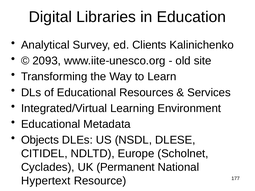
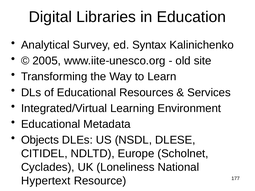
Clients: Clients -> Syntax (149, 45)
2093: 2093 -> 2005 (47, 61)
Permanent: Permanent -> Loneliness (126, 167)
